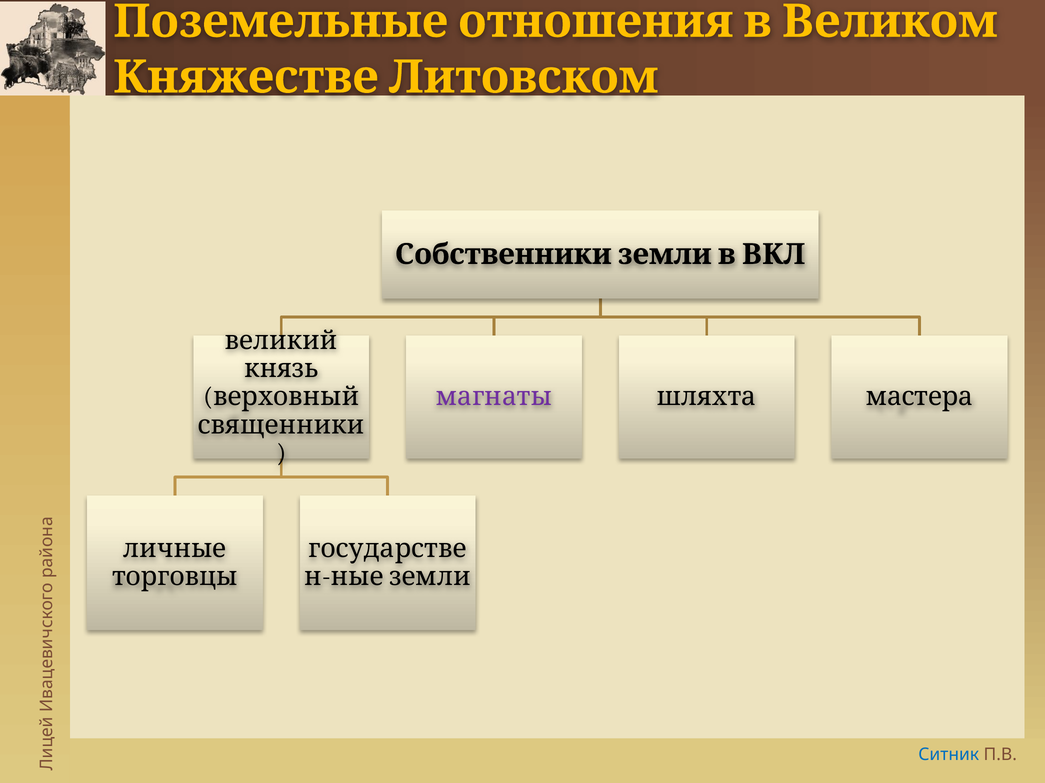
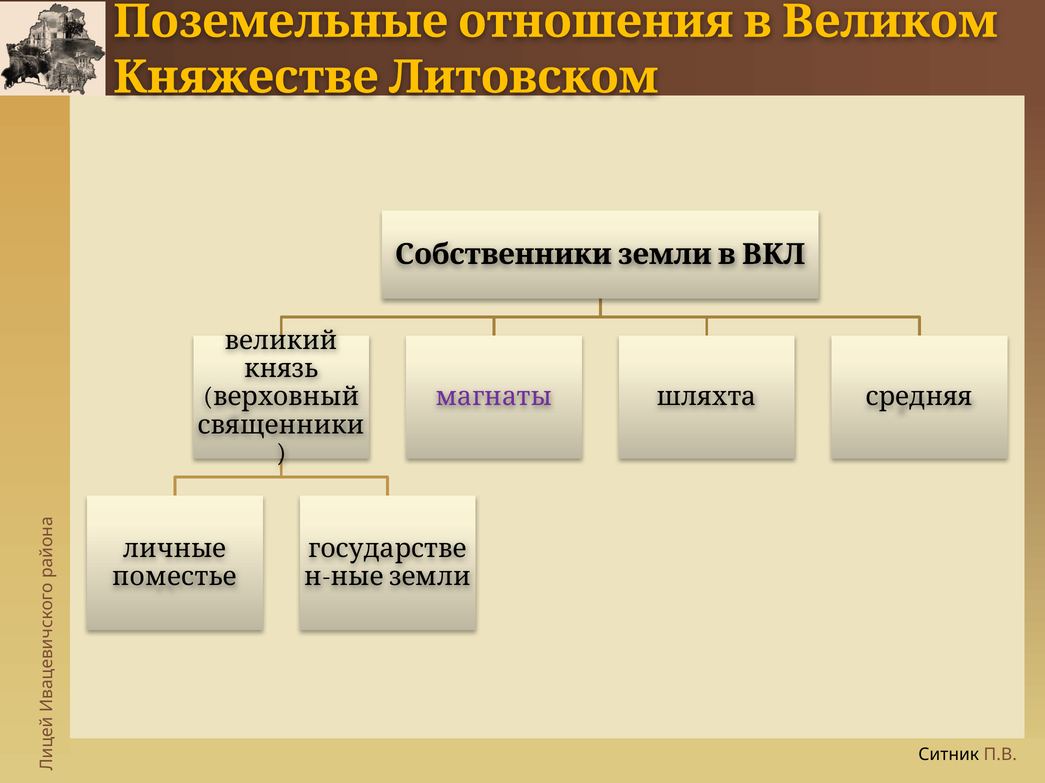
мастера: мастера -> средняя (919, 397)
торговцы: торговцы -> поместье (175, 577)
Ситник colour: blue -> black (949, 755)
